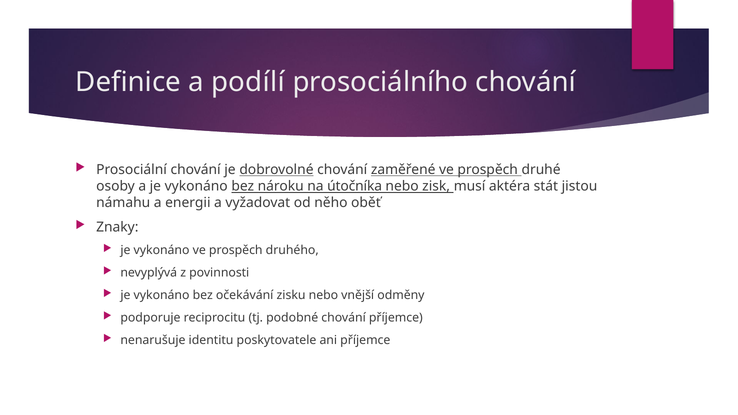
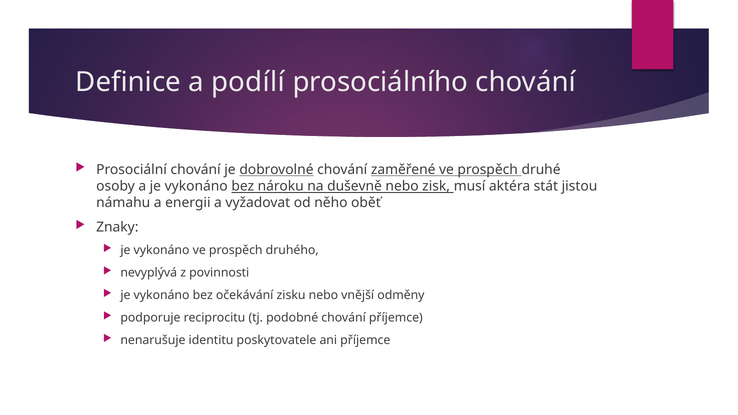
útočníka: útočníka -> duševně (355, 186)
